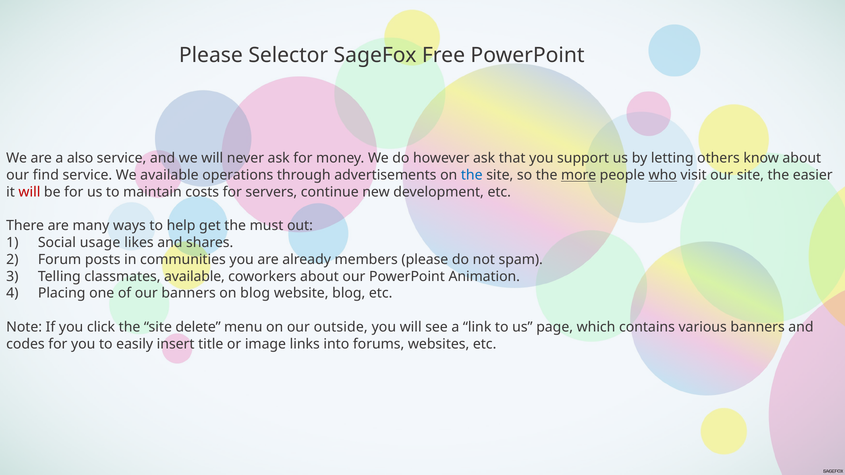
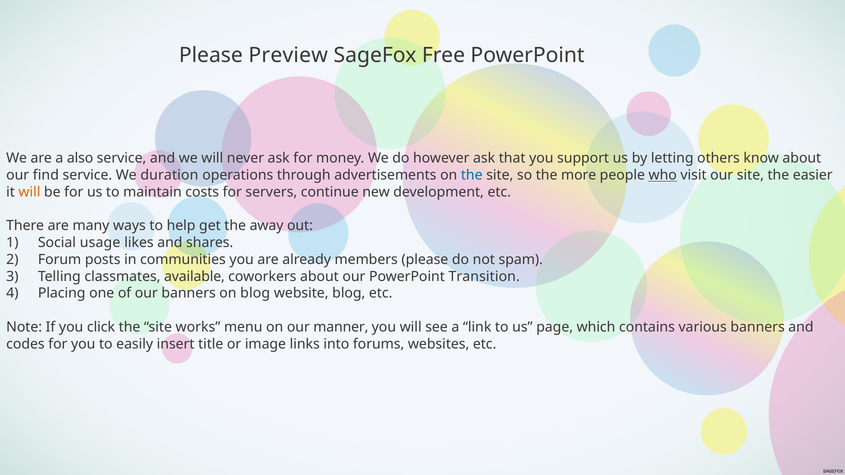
Selector: Selector -> Preview (288, 55)
We available: available -> duration (169, 175)
more underline: present -> none (579, 175)
will colour: red -> orange (29, 192)
must: must -> away (267, 226)
Animation: Animation -> Transition (484, 277)
delete: delete -> works (198, 327)
outside: outside -> manner (341, 327)
